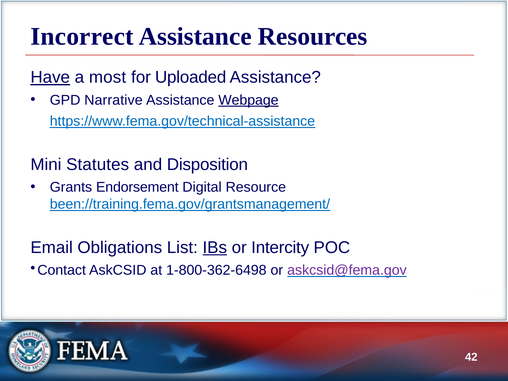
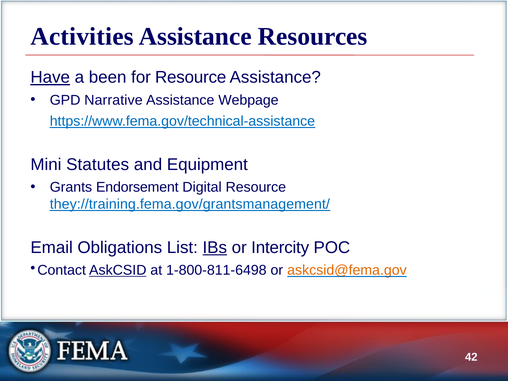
Incorrect: Incorrect -> Activities (82, 36)
most: most -> been (108, 77)
for Uploaded: Uploaded -> Resource (191, 77)
Webpage underline: present -> none (248, 100)
Disposition: Disposition -> Equipment (207, 165)
been://training.fema.gov/grantsmanagement/: been://training.fema.gov/grantsmanagement/ -> they://training.fema.gov/grantsmanagement/ (190, 204)
AskCSID underline: none -> present (118, 270)
1-800-362-6498: 1-800-362-6498 -> 1-800-811-6498 (216, 270)
askcsid@fema.gov colour: purple -> orange (347, 270)
